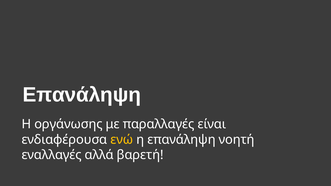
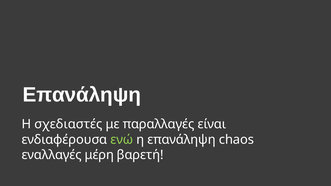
οργάνωσης: οργάνωσης -> σχεδιαστές (68, 124)
ενώ colour: yellow -> light green (122, 140)
νοητή: νοητή -> chaos (237, 140)
αλλά: αλλά -> μέρη (99, 155)
